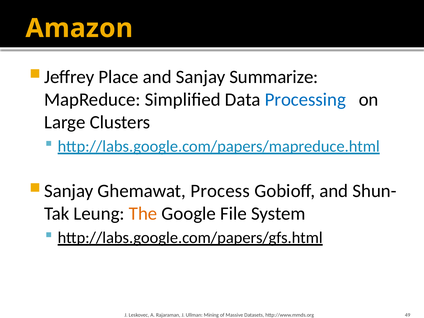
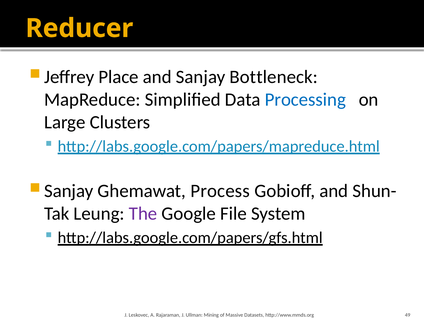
Amazon: Amazon -> Reducer (79, 28)
Summarize: Summarize -> Bottleneck (274, 77)
The colour: orange -> purple (143, 213)
